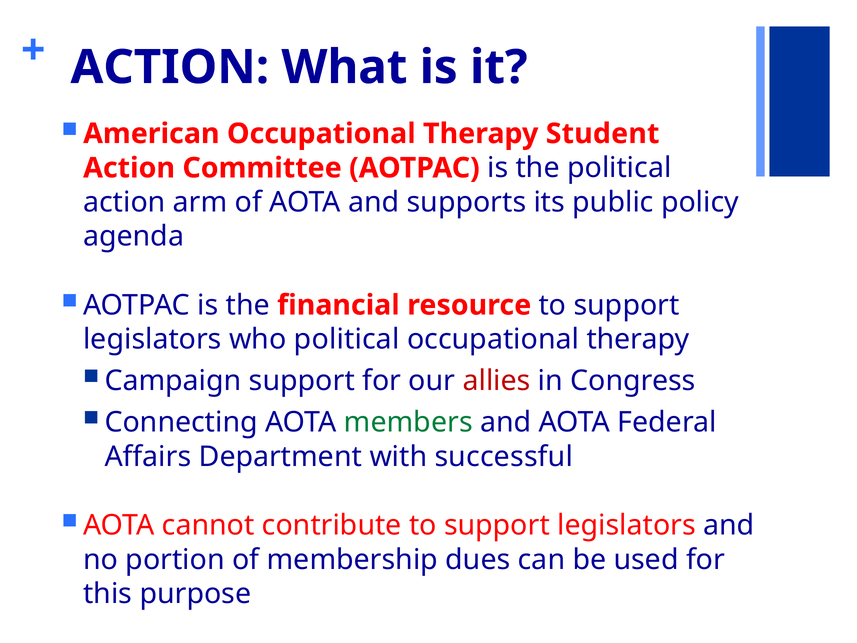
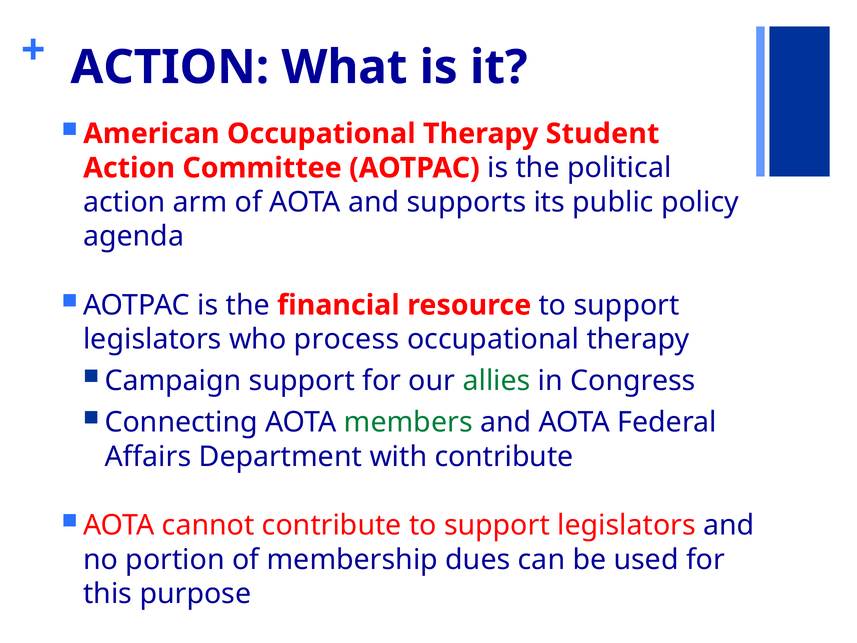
who political: political -> process (347, 339)
allies colour: red -> green (497, 381)
with successful: successful -> contribute (504, 456)
